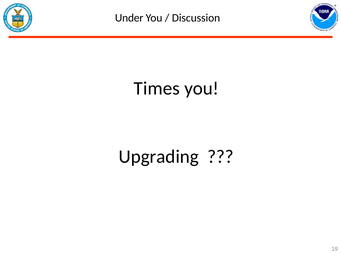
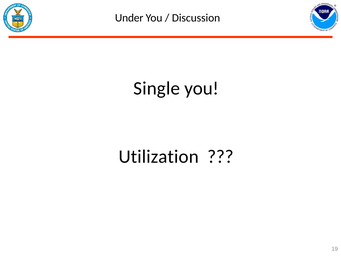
Times: Times -> Single (157, 88)
Upgrading: Upgrading -> Utilization (159, 156)
